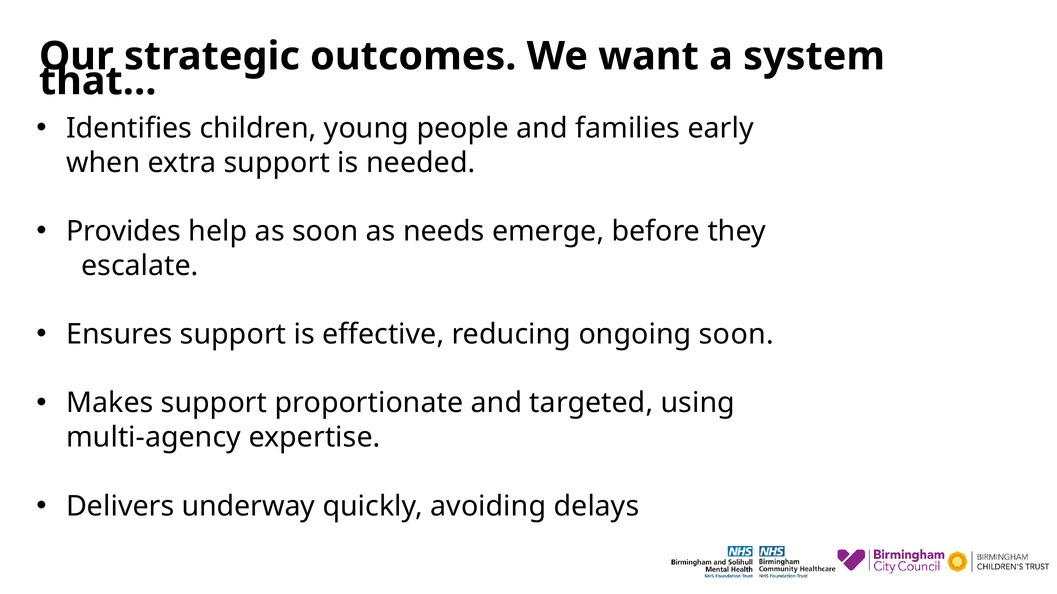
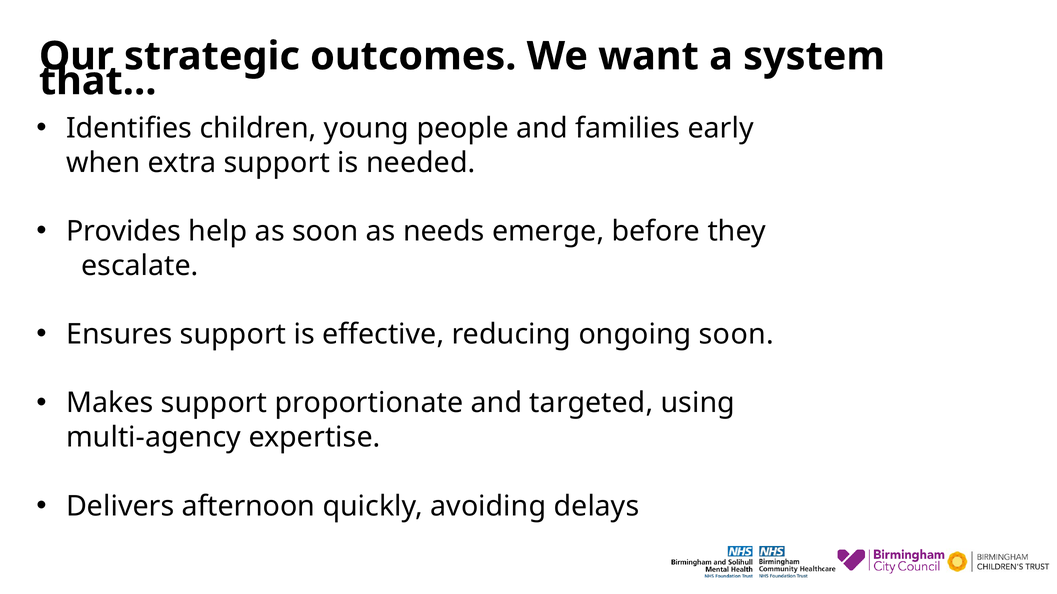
underway: underway -> afternoon (248, 507)
